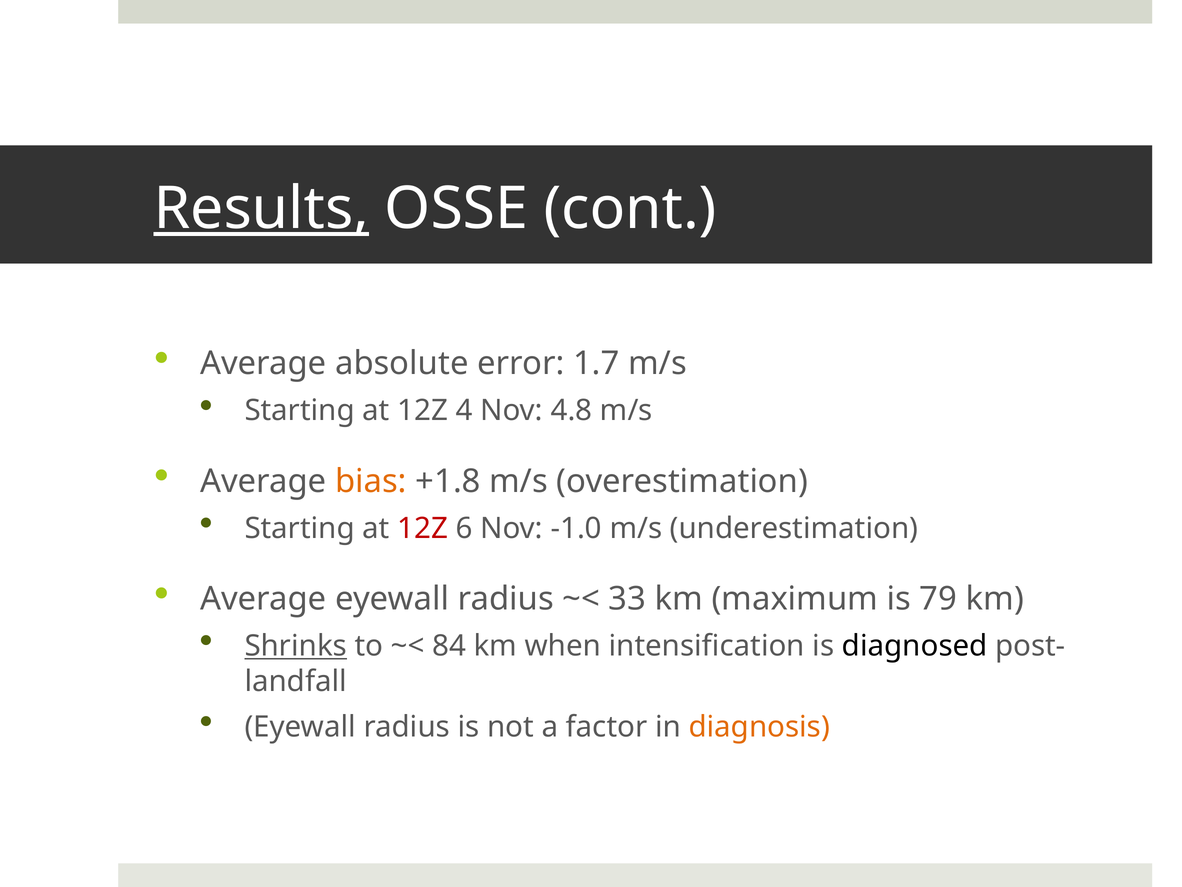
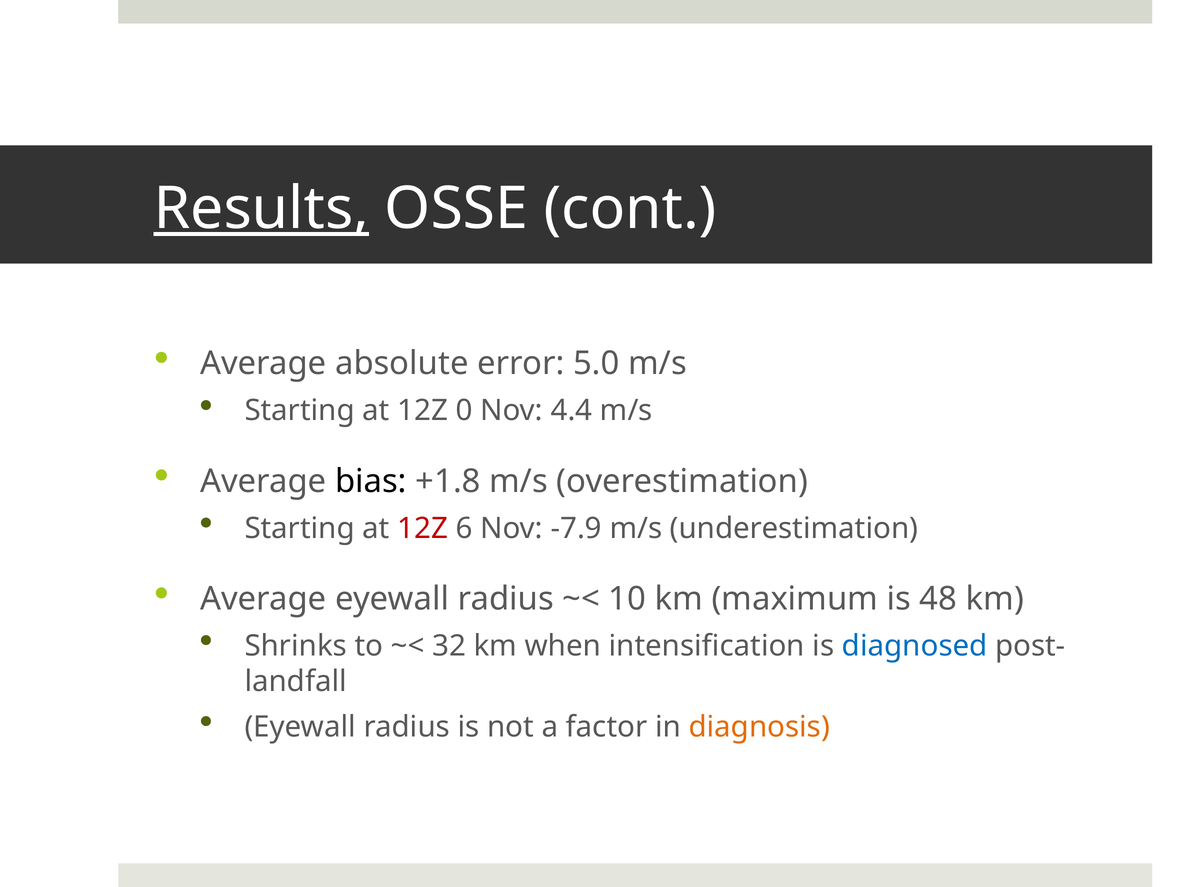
1.7: 1.7 -> 5.0 (596, 363)
4: 4 -> 0 (464, 411)
4.8: 4.8 -> 4.4 (571, 411)
bias colour: orange -> black (371, 481)
-1.0: -1.0 -> -7.9 (576, 528)
33: 33 -> 10 (627, 599)
79: 79 -> 48 (938, 599)
Shrinks underline: present -> none (296, 646)
84: 84 -> 32 (449, 646)
diagnosed colour: black -> blue (915, 646)
